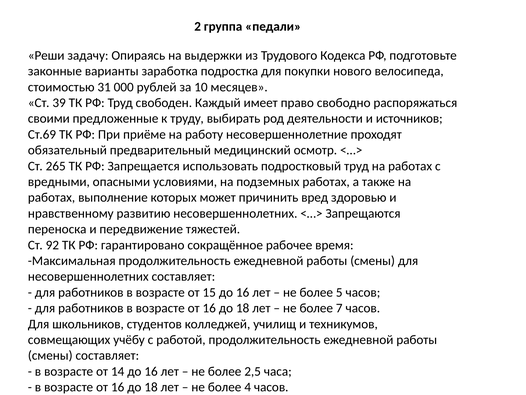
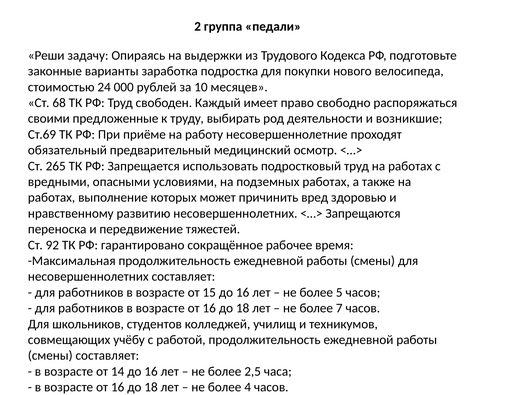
31: 31 -> 24 (104, 87)
39: 39 -> 68 (59, 103)
источников: источников -> возникшие (409, 118)
